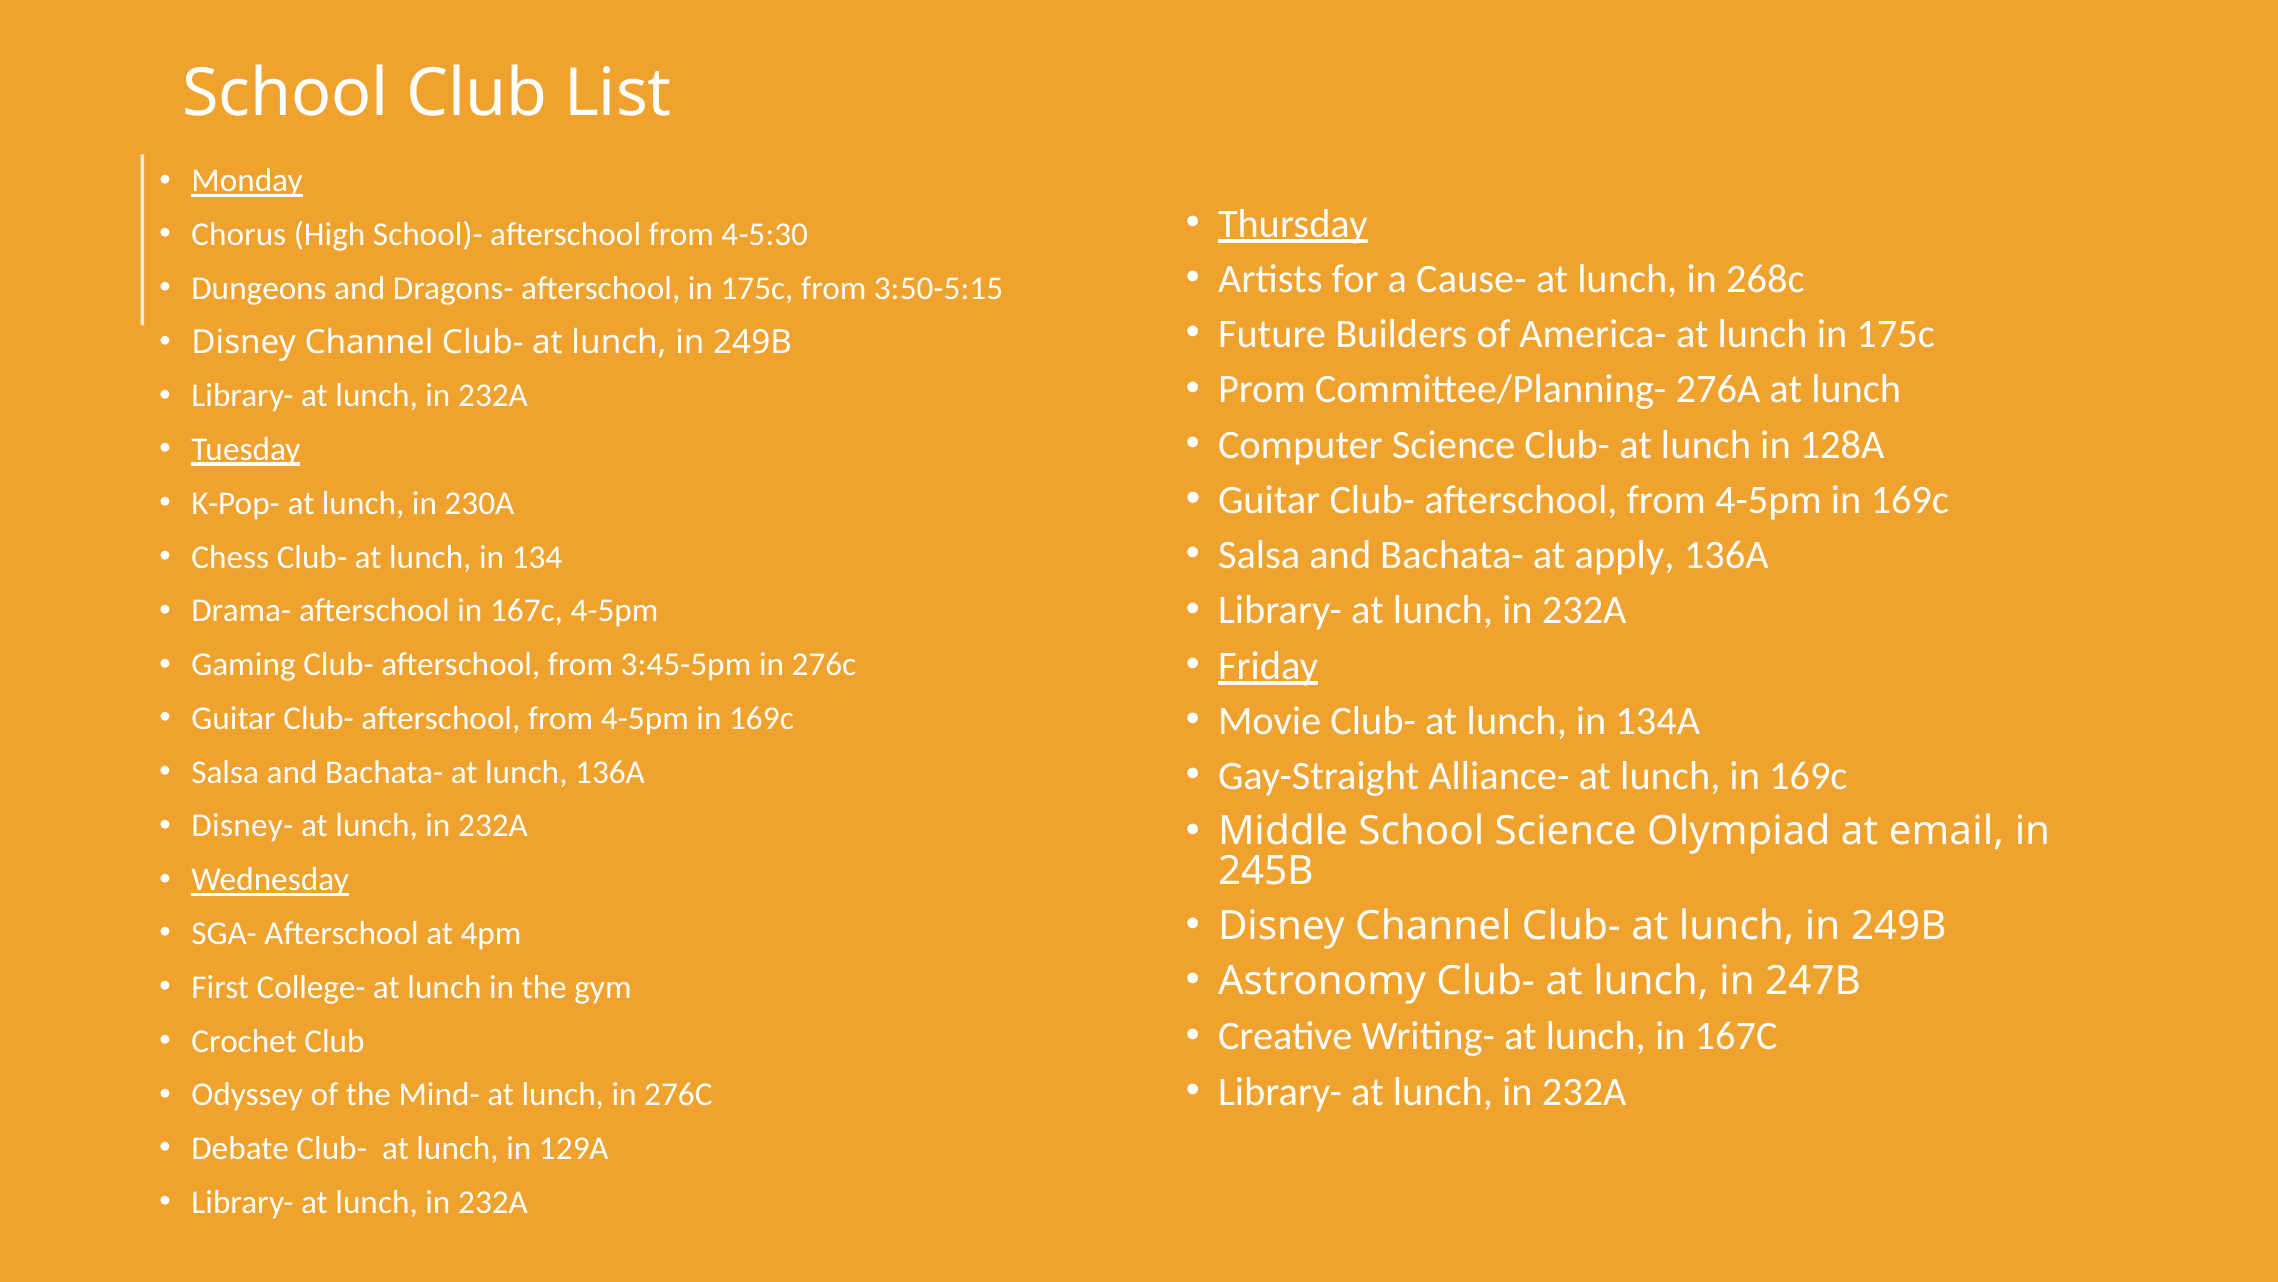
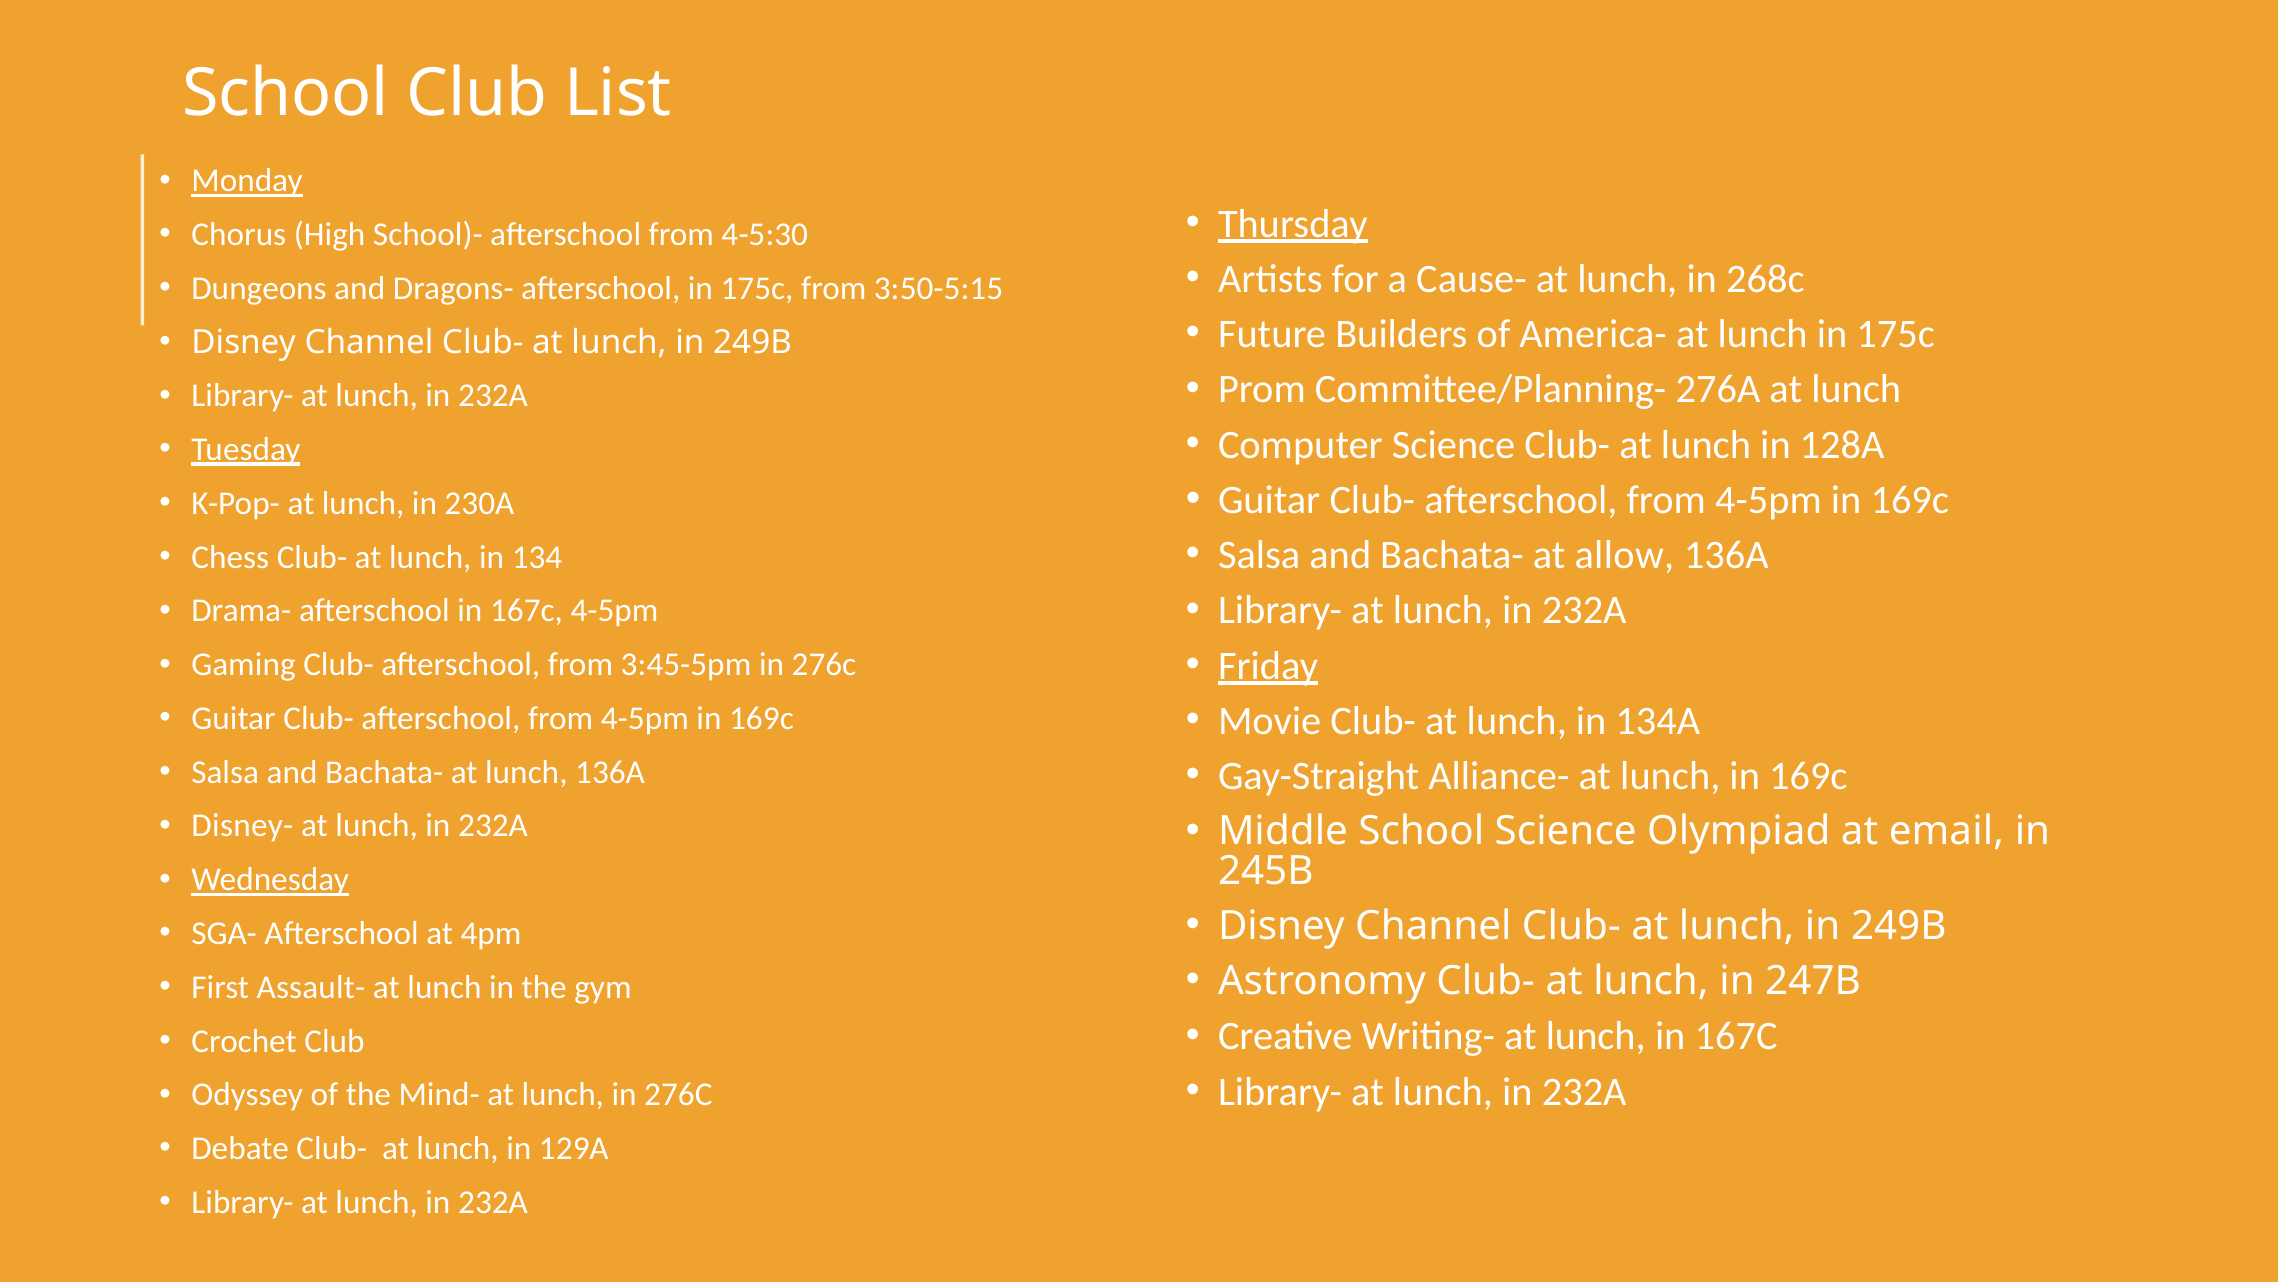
apply: apply -> allow (1624, 555)
College-: College- -> Assault- (311, 987)
